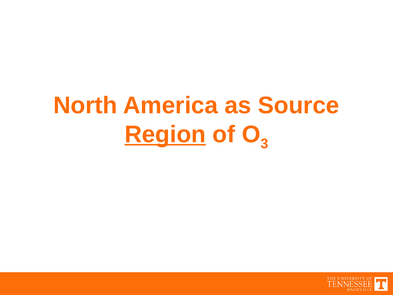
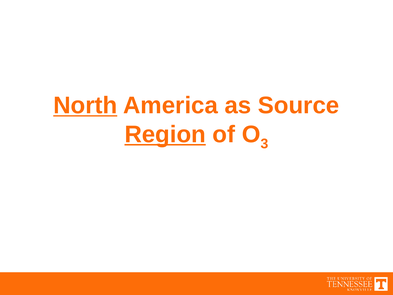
North underline: none -> present (85, 105)
